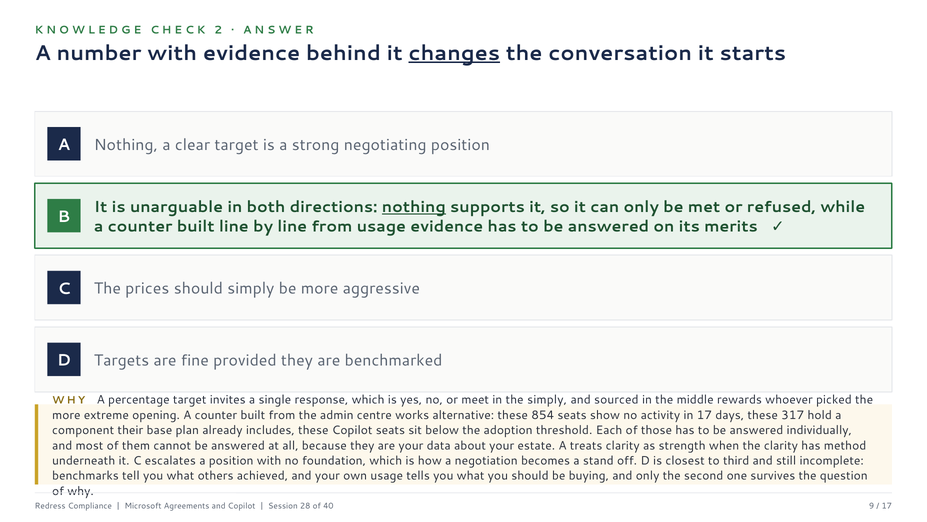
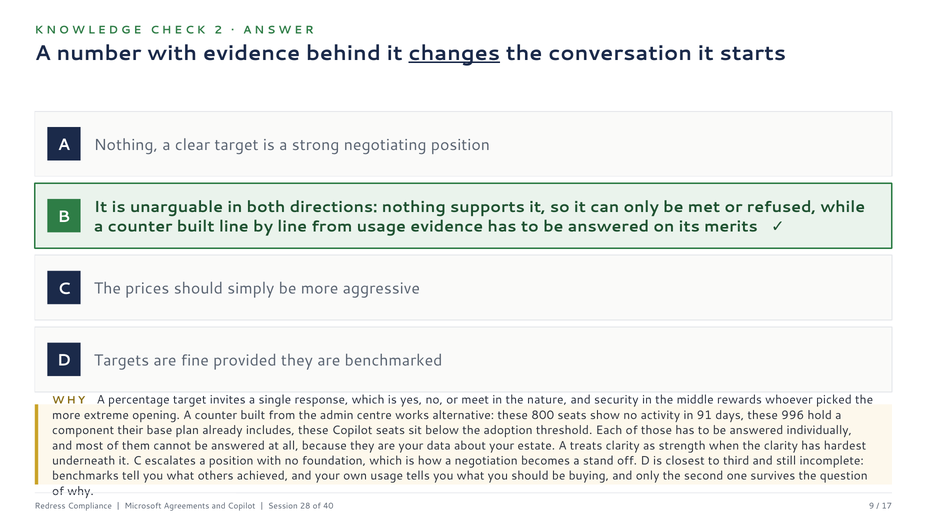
nothing underline: present -> none (414, 207)
the simply: simply -> nature (547, 400)
sourced: sourced -> security (616, 400)
854: 854 -> 800 (543, 415)
in 17: 17 -> 91 (704, 415)
317: 317 -> 996 (793, 415)
method: method -> hardest (845, 445)
